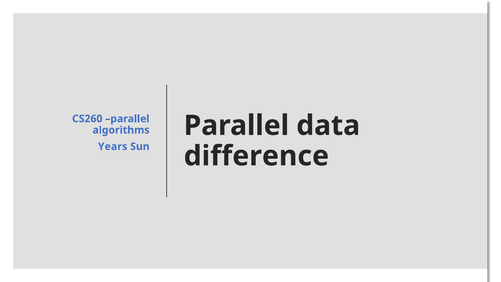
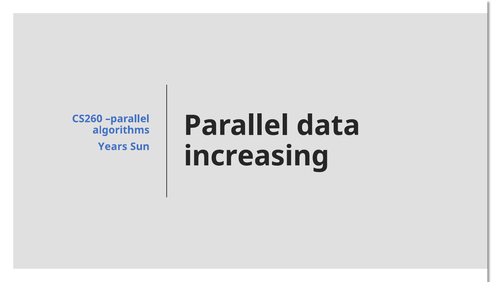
difference: difference -> increasing (256, 156)
